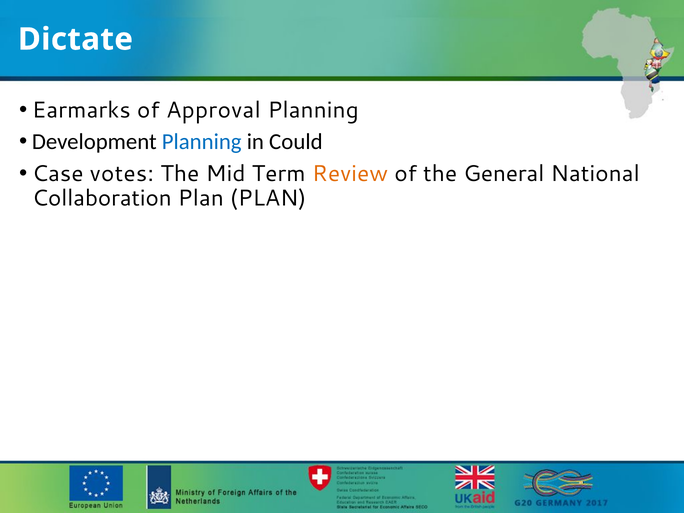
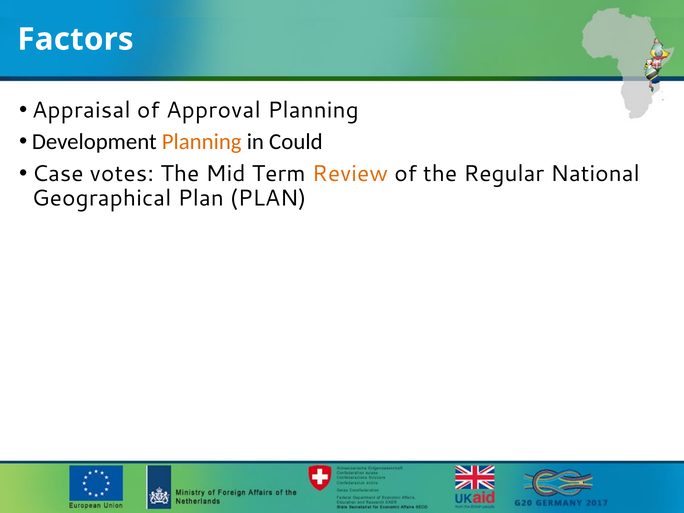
Dictate: Dictate -> Factors (75, 39)
Earmarks: Earmarks -> Appraisal (81, 110)
Planning colour: blue -> orange (202, 142)
General: General -> Regular (504, 174)
Collaboration: Collaboration -> Geographical (102, 198)
